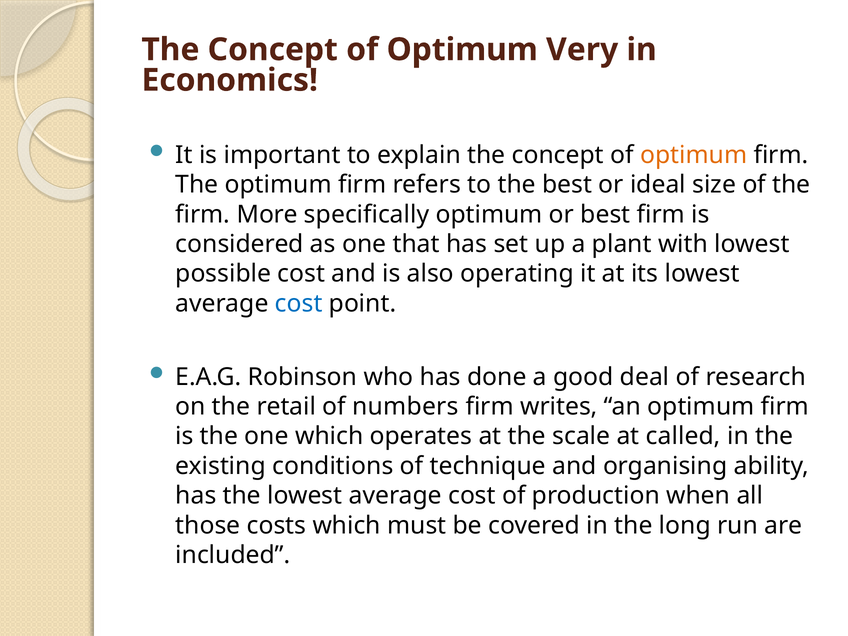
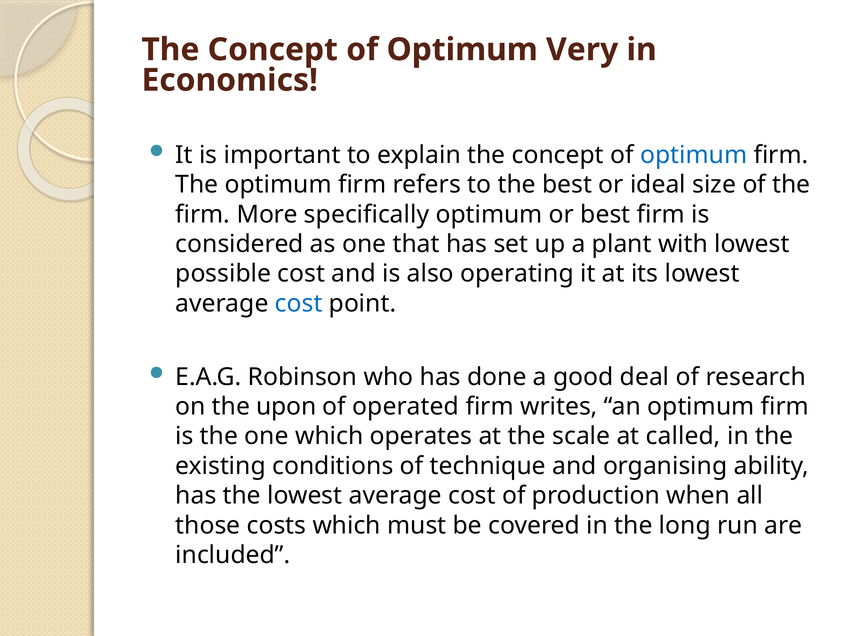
optimum colour: orange -> blue (694, 155)
retail: retail -> upon (286, 407)
numbers: numbers -> operated (406, 407)
